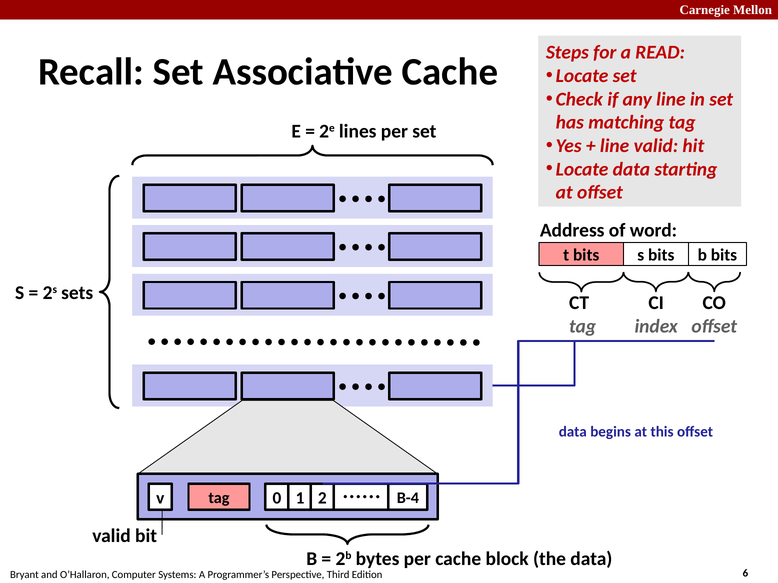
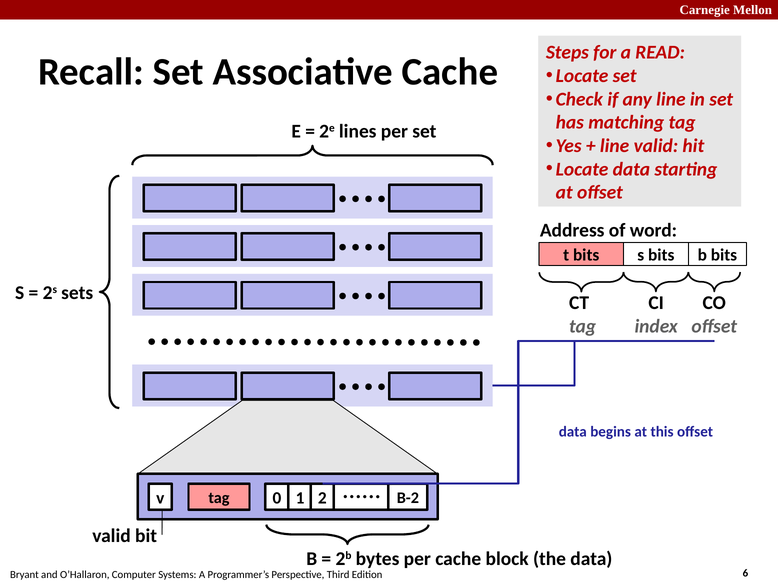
B-4: B-4 -> B-2 (408, 498)
